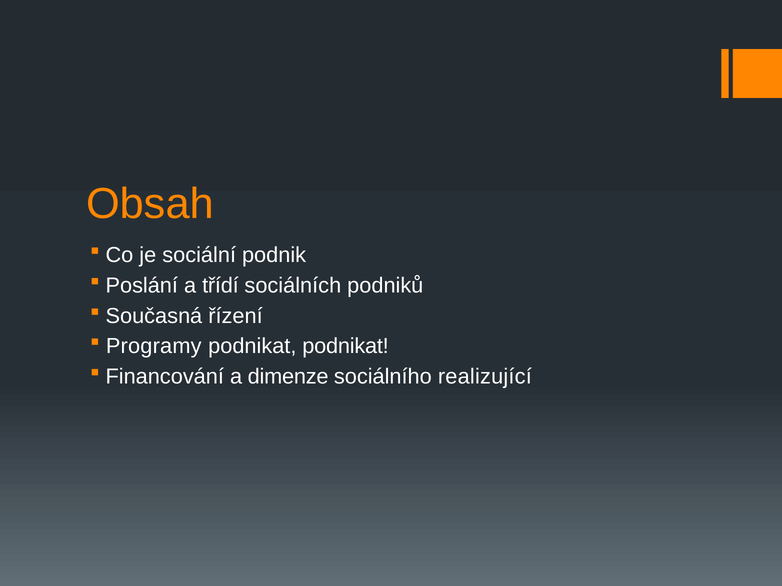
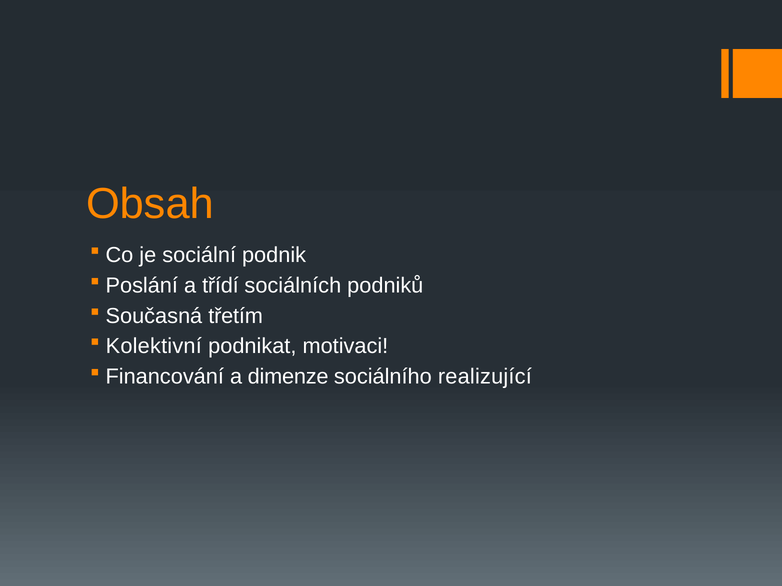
řízení: řízení -> třetím (236, 316)
Programy: Programy -> Kolektivní (154, 347)
podnikat podnikat: podnikat -> motivaci (345, 347)
